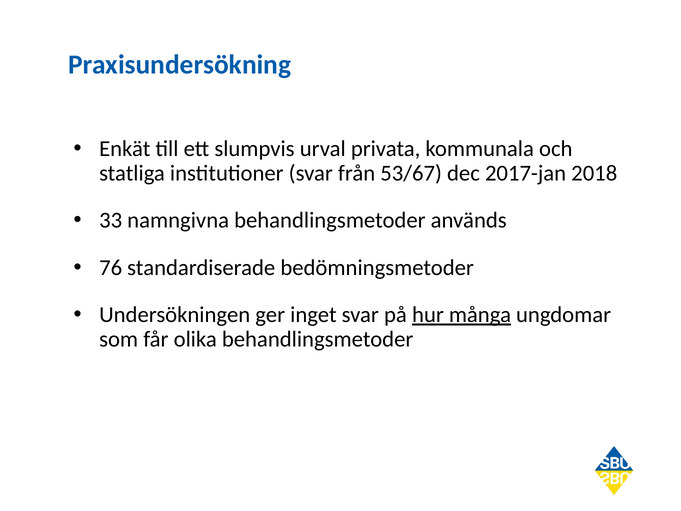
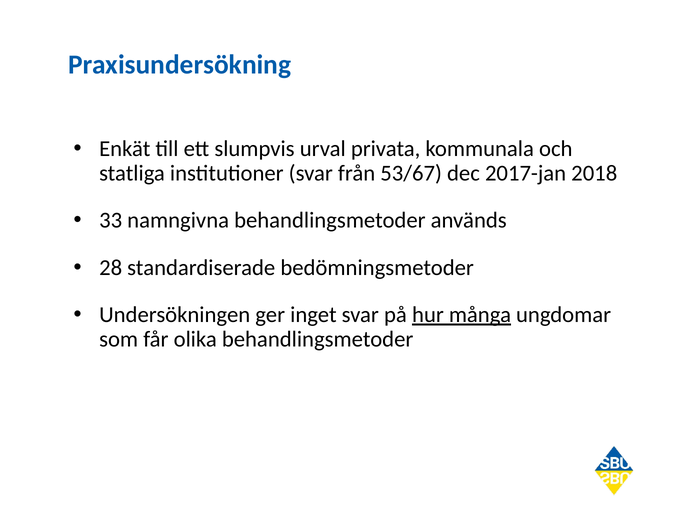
76: 76 -> 28 (111, 267)
